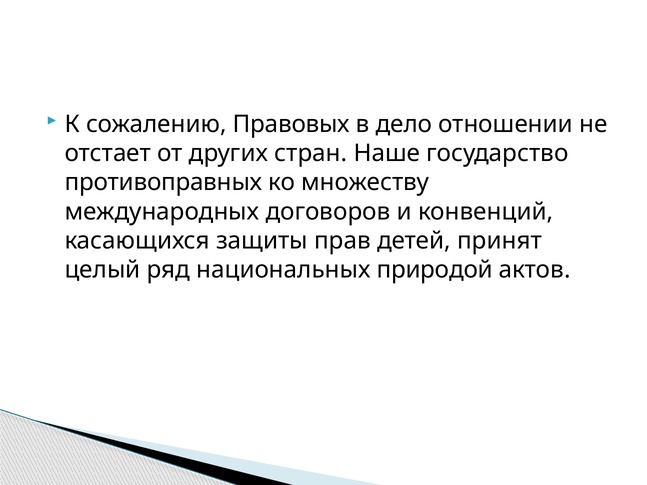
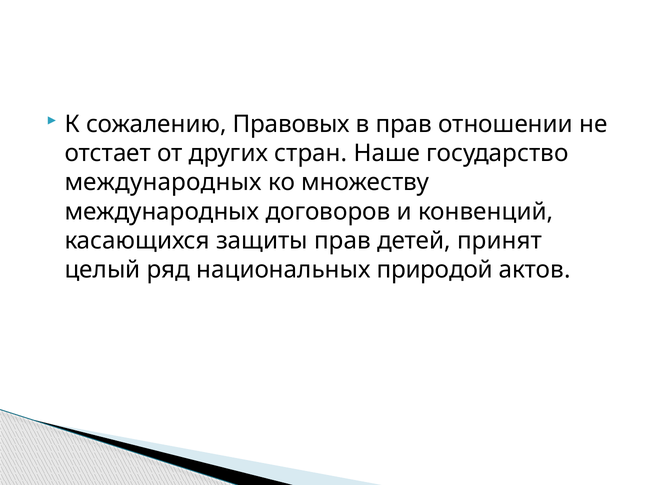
в дело: дело -> прав (404, 124)
противоправных: противоправных -> международных (163, 183)
